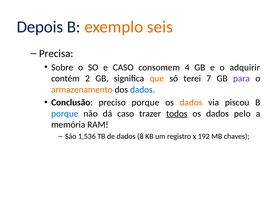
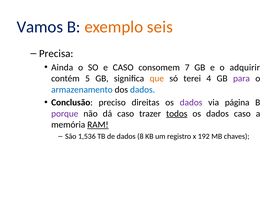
Depois: Depois -> Vamos (40, 27)
Sobre: Sobre -> Ainda (62, 67)
4: 4 -> 7 (187, 67)
2: 2 -> 5 (88, 78)
7: 7 -> 4 (209, 78)
armazenamento colour: orange -> blue (82, 89)
preciso porque: porque -> direitas (146, 102)
dados colour: orange -> purple (191, 102)
piscou: piscou -> página (237, 102)
porque colour: blue -> purple (65, 113)
dados pelo: pelo -> caso (242, 113)
RAM underline: none -> present (98, 125)
